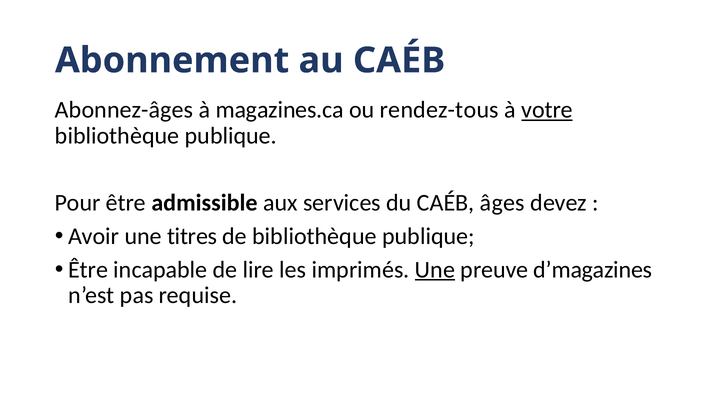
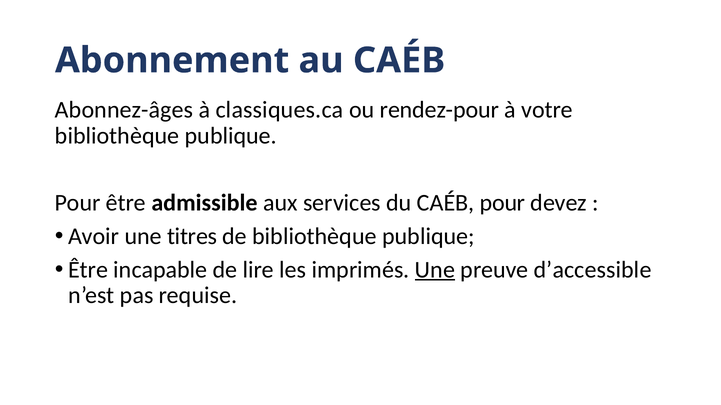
magazines.ca: magazines.ca -> classiques.ca (280, 110)
rendez-tous: rendez-tous -> rendez-pour (439, 110)
votre underline: present -> none (547, 110)
CAÉB âges: âges -> pour (502, 203)
d’magazines: d’magazines -> d’accessible (593, 270)
